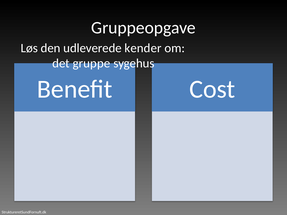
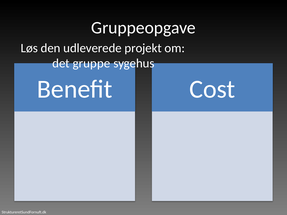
kender: kender -> projekt (143, 48)
